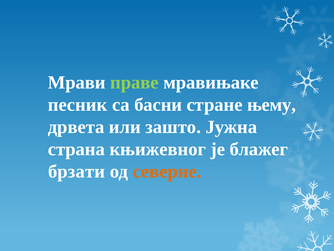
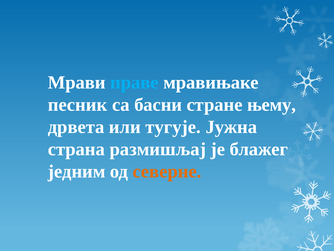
праве colour: light green -> light blue (134, 82)
зашто: зашто -> тугује (173, 127)
књижевног: књижевног -> размишљај (158, 149)
брзати: брзати -> једним (77, 171)
